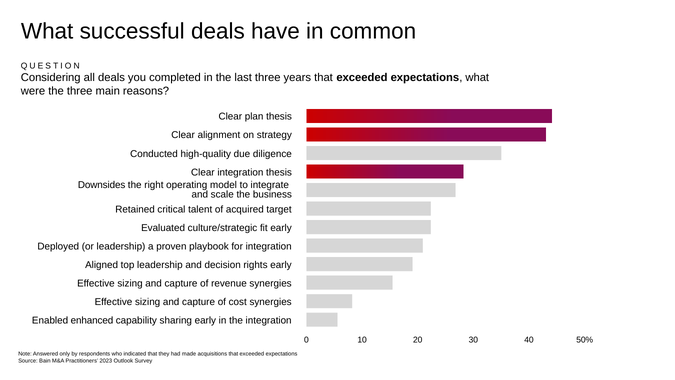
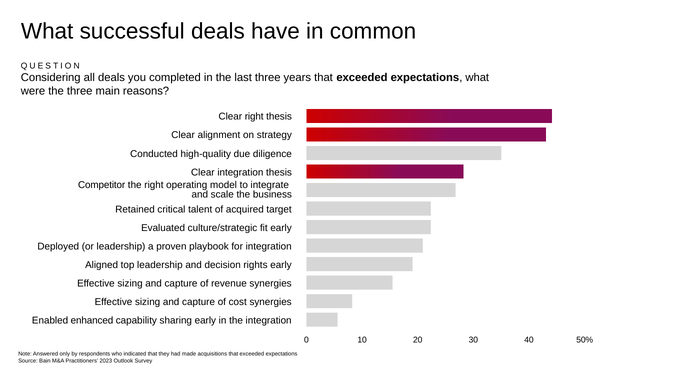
Clear plan: plan -> right (254, 117)
Downsides: Downsides -> Competitor (102, 185)
